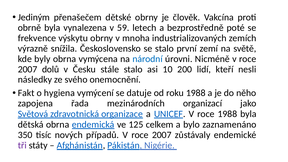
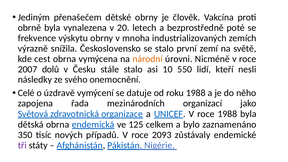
59: 59 -> 20 (123, 28)
byly: byly -> cest (42, 59)
národní colour: blue -> orange (148, 59)
200: 200 -> 550 (185, 69)
Fakt: Fakt -> Celé (26, 93)
hygiena: hygiena -> úzdravě (59, 93)
případů V roce 2007: 2007 -> 2093 (162, 135)
